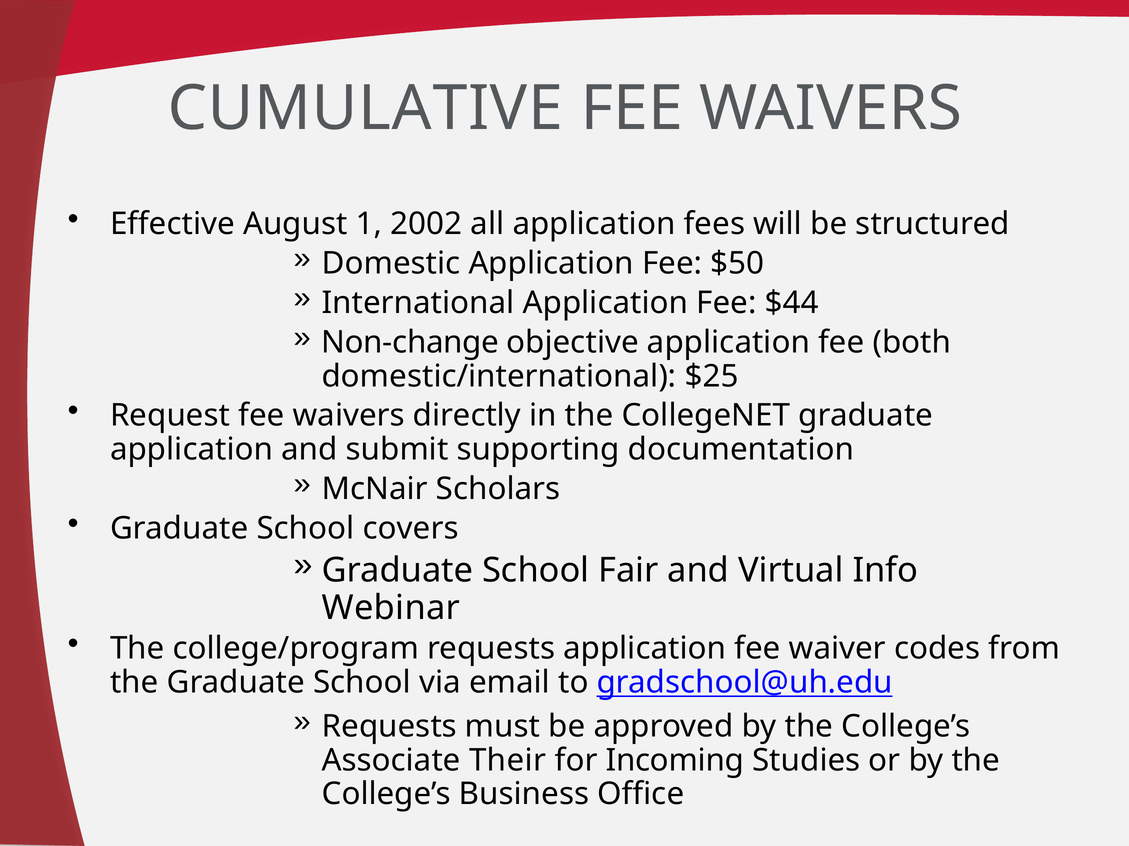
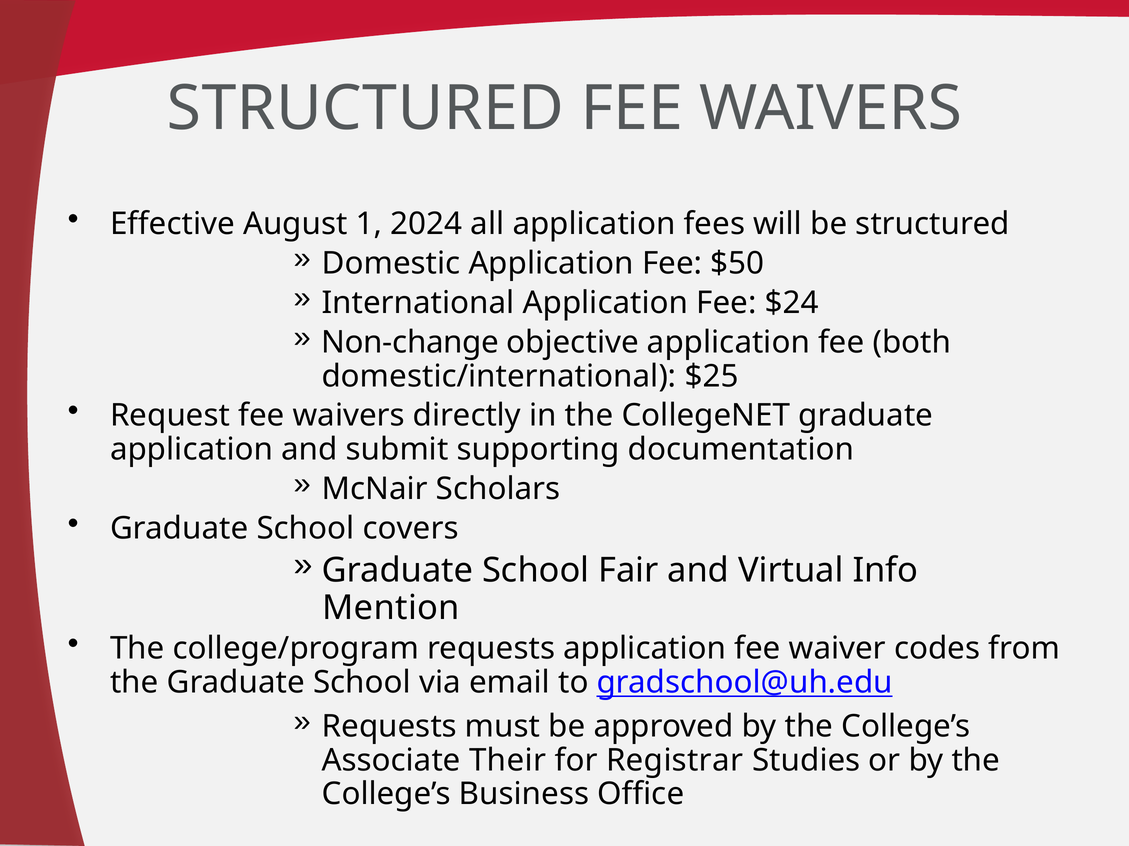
CUMULATIVE: CUMULATIVE -> STRUCTURED (366, 109)
2002: 2002 -> 2024 (426, 224)
$44: $44 -> $24 (792, 303)
Webinar: Webinar -> Mention (391, 608)
Incoming: Incoming -> Registrar (675, 761)
